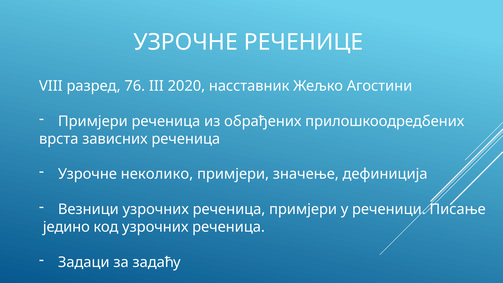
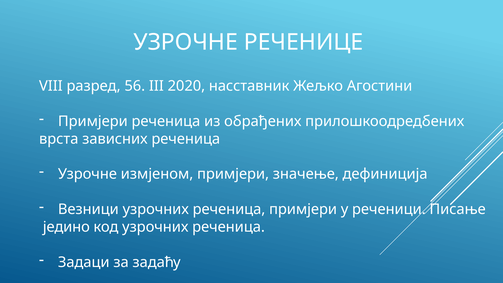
76: 76 -> 56 (135, 86)
неколико: неколико -> измјеном (157, 174)
